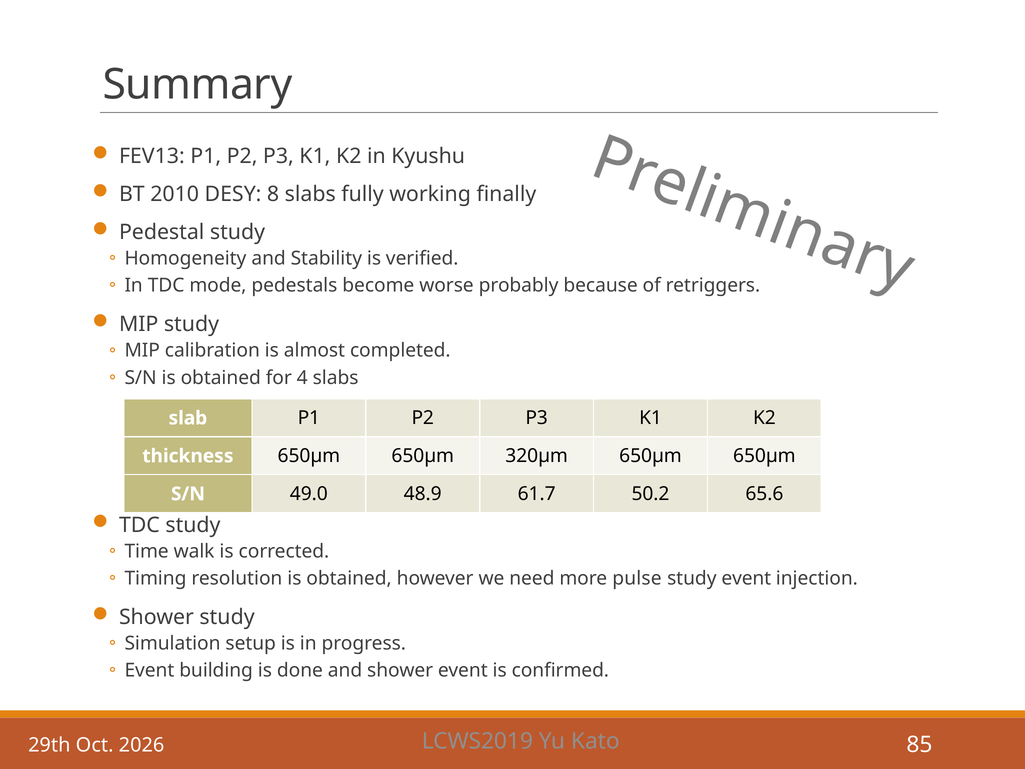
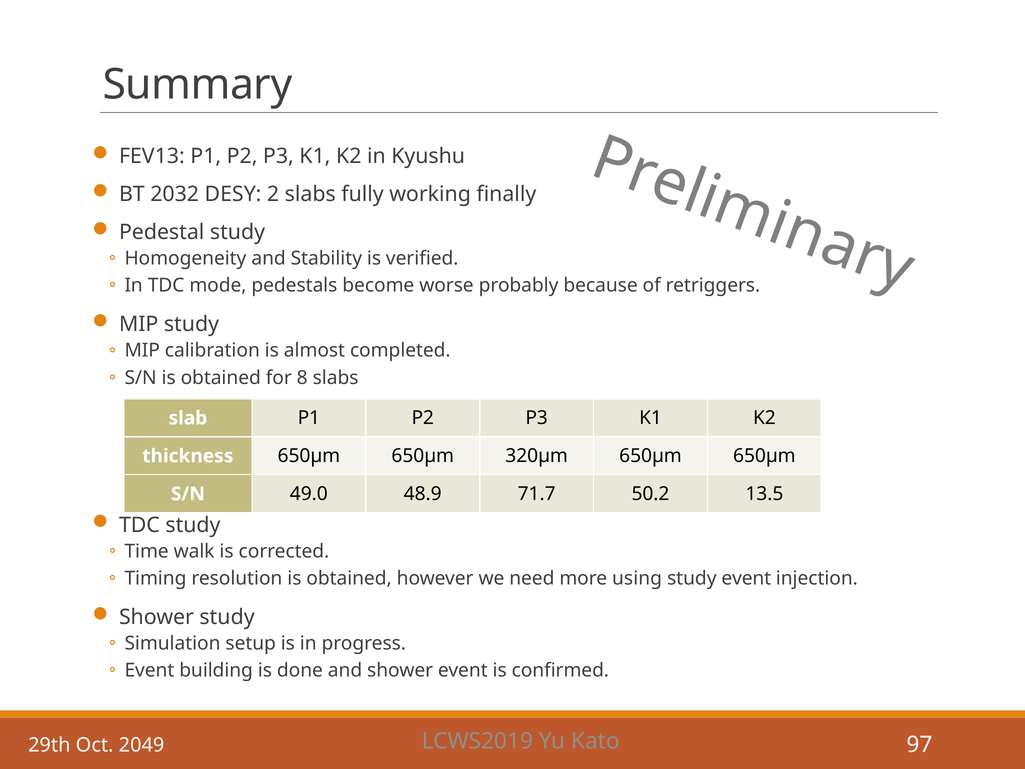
2010: 2010 -> 2032 (175, 194)
8: 8 -> 2 (273, 194)
4: 4 -> 8 (302, 378)
61.7: 61.7 -> 71.7 (537, 494)
65.6: 65.6 -> 13.5 (764, 494)
pulse: pulse -> using (637, 578)
85: 85 -> 97 (919, 744)
2026: 2026 -> 2049 (142, 745)
